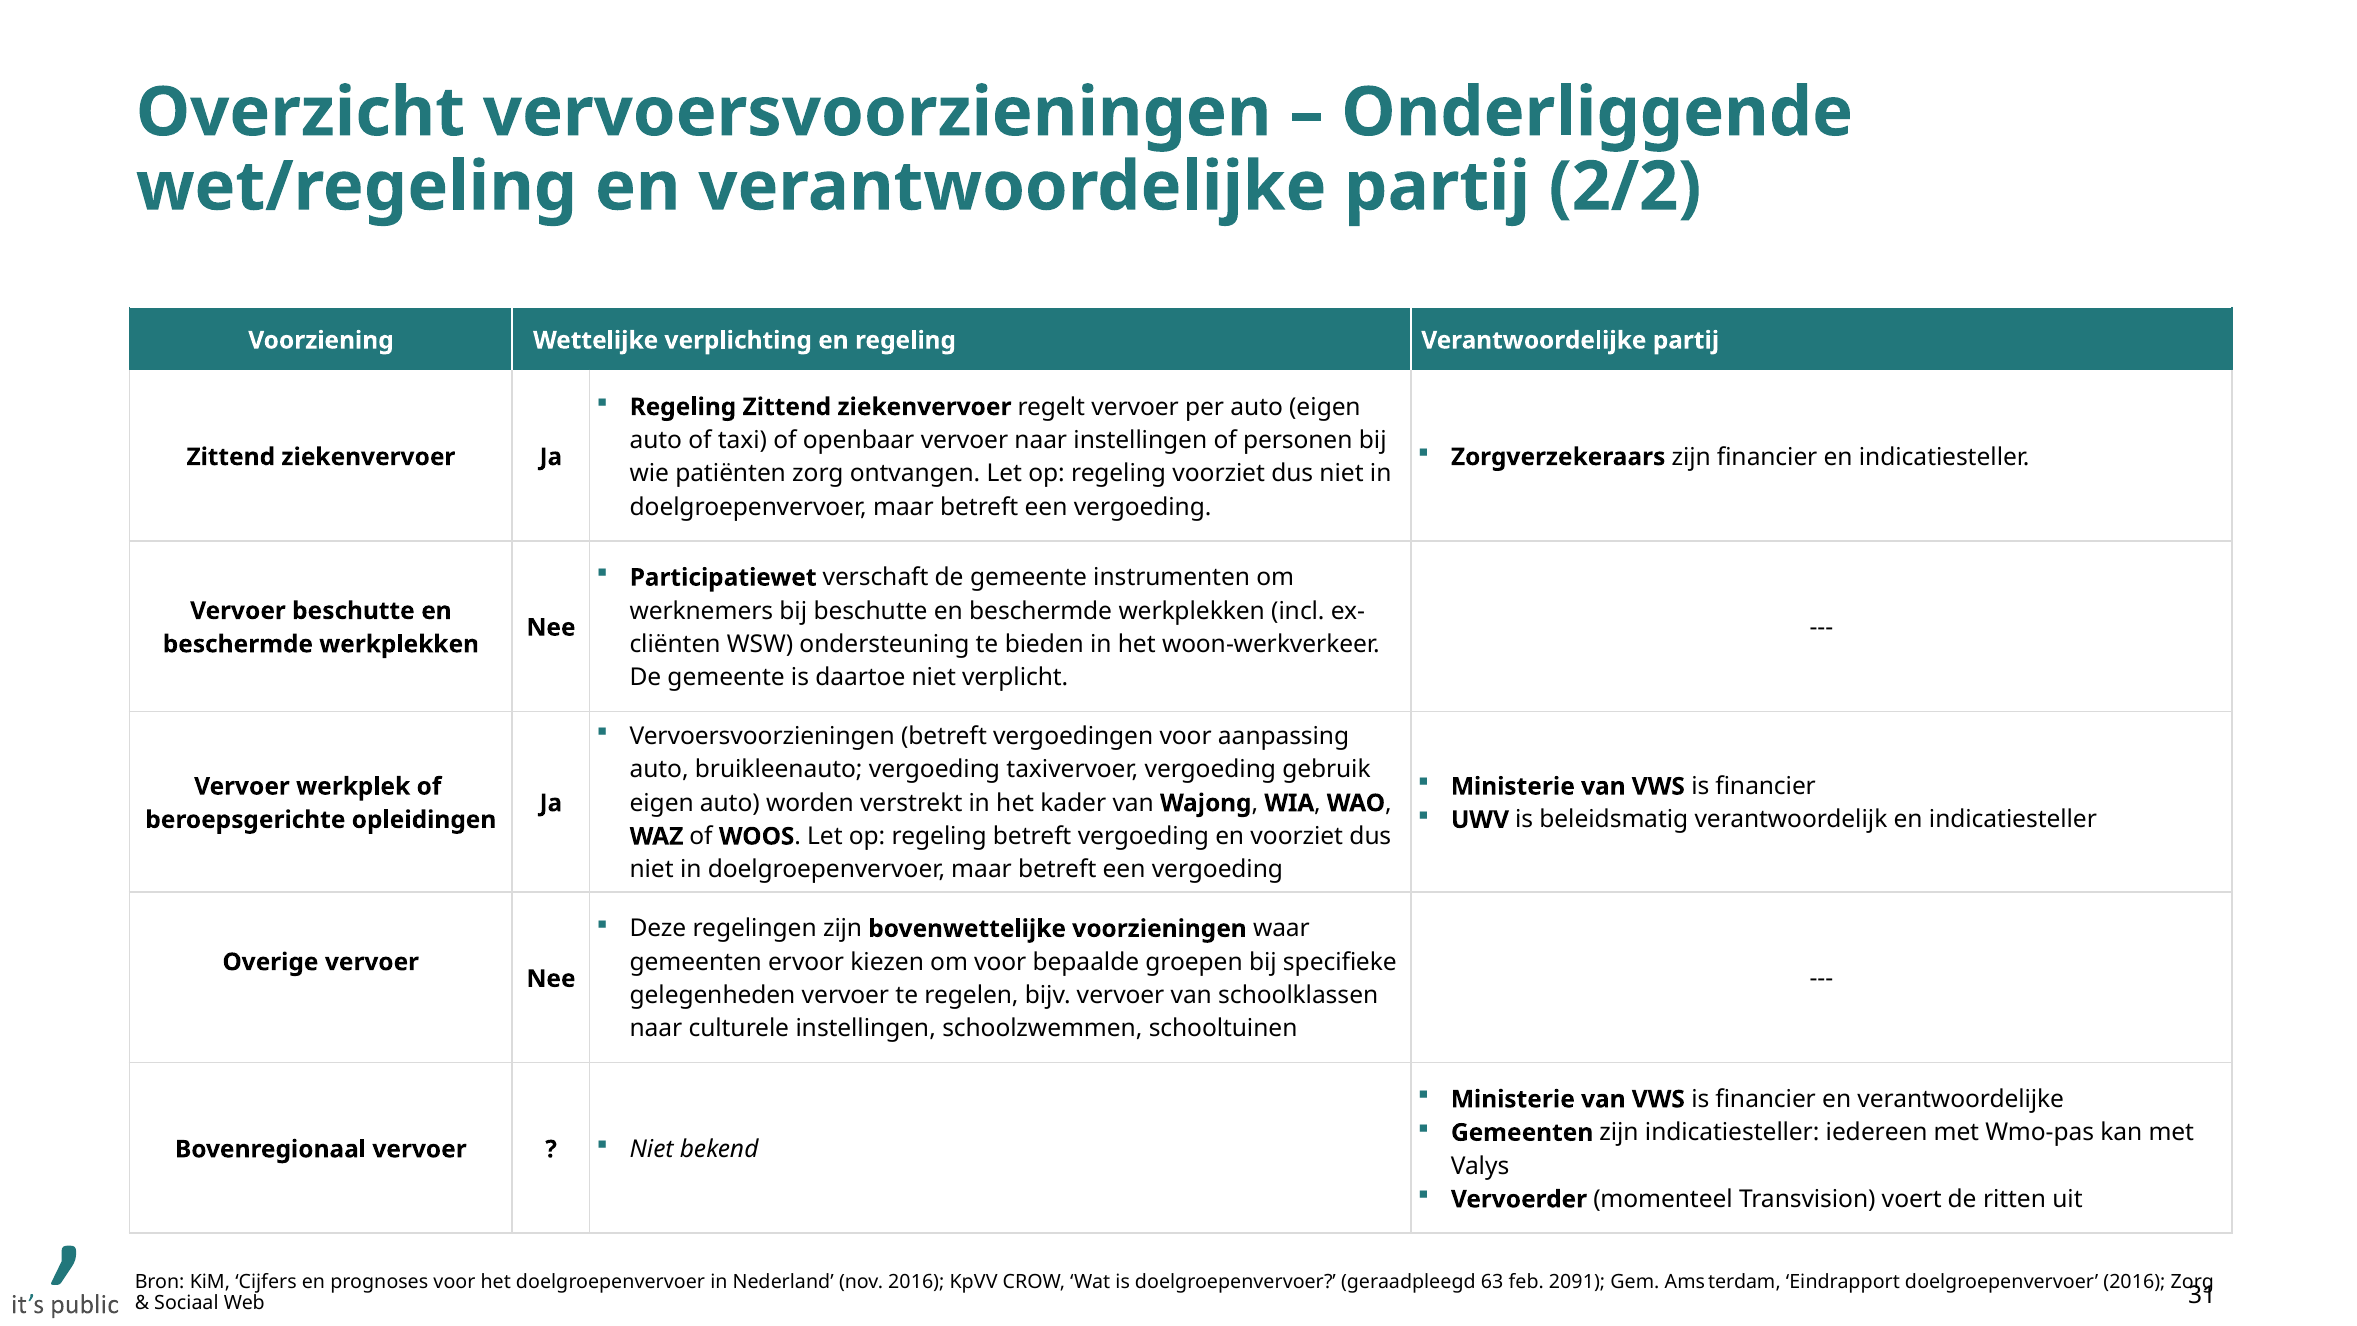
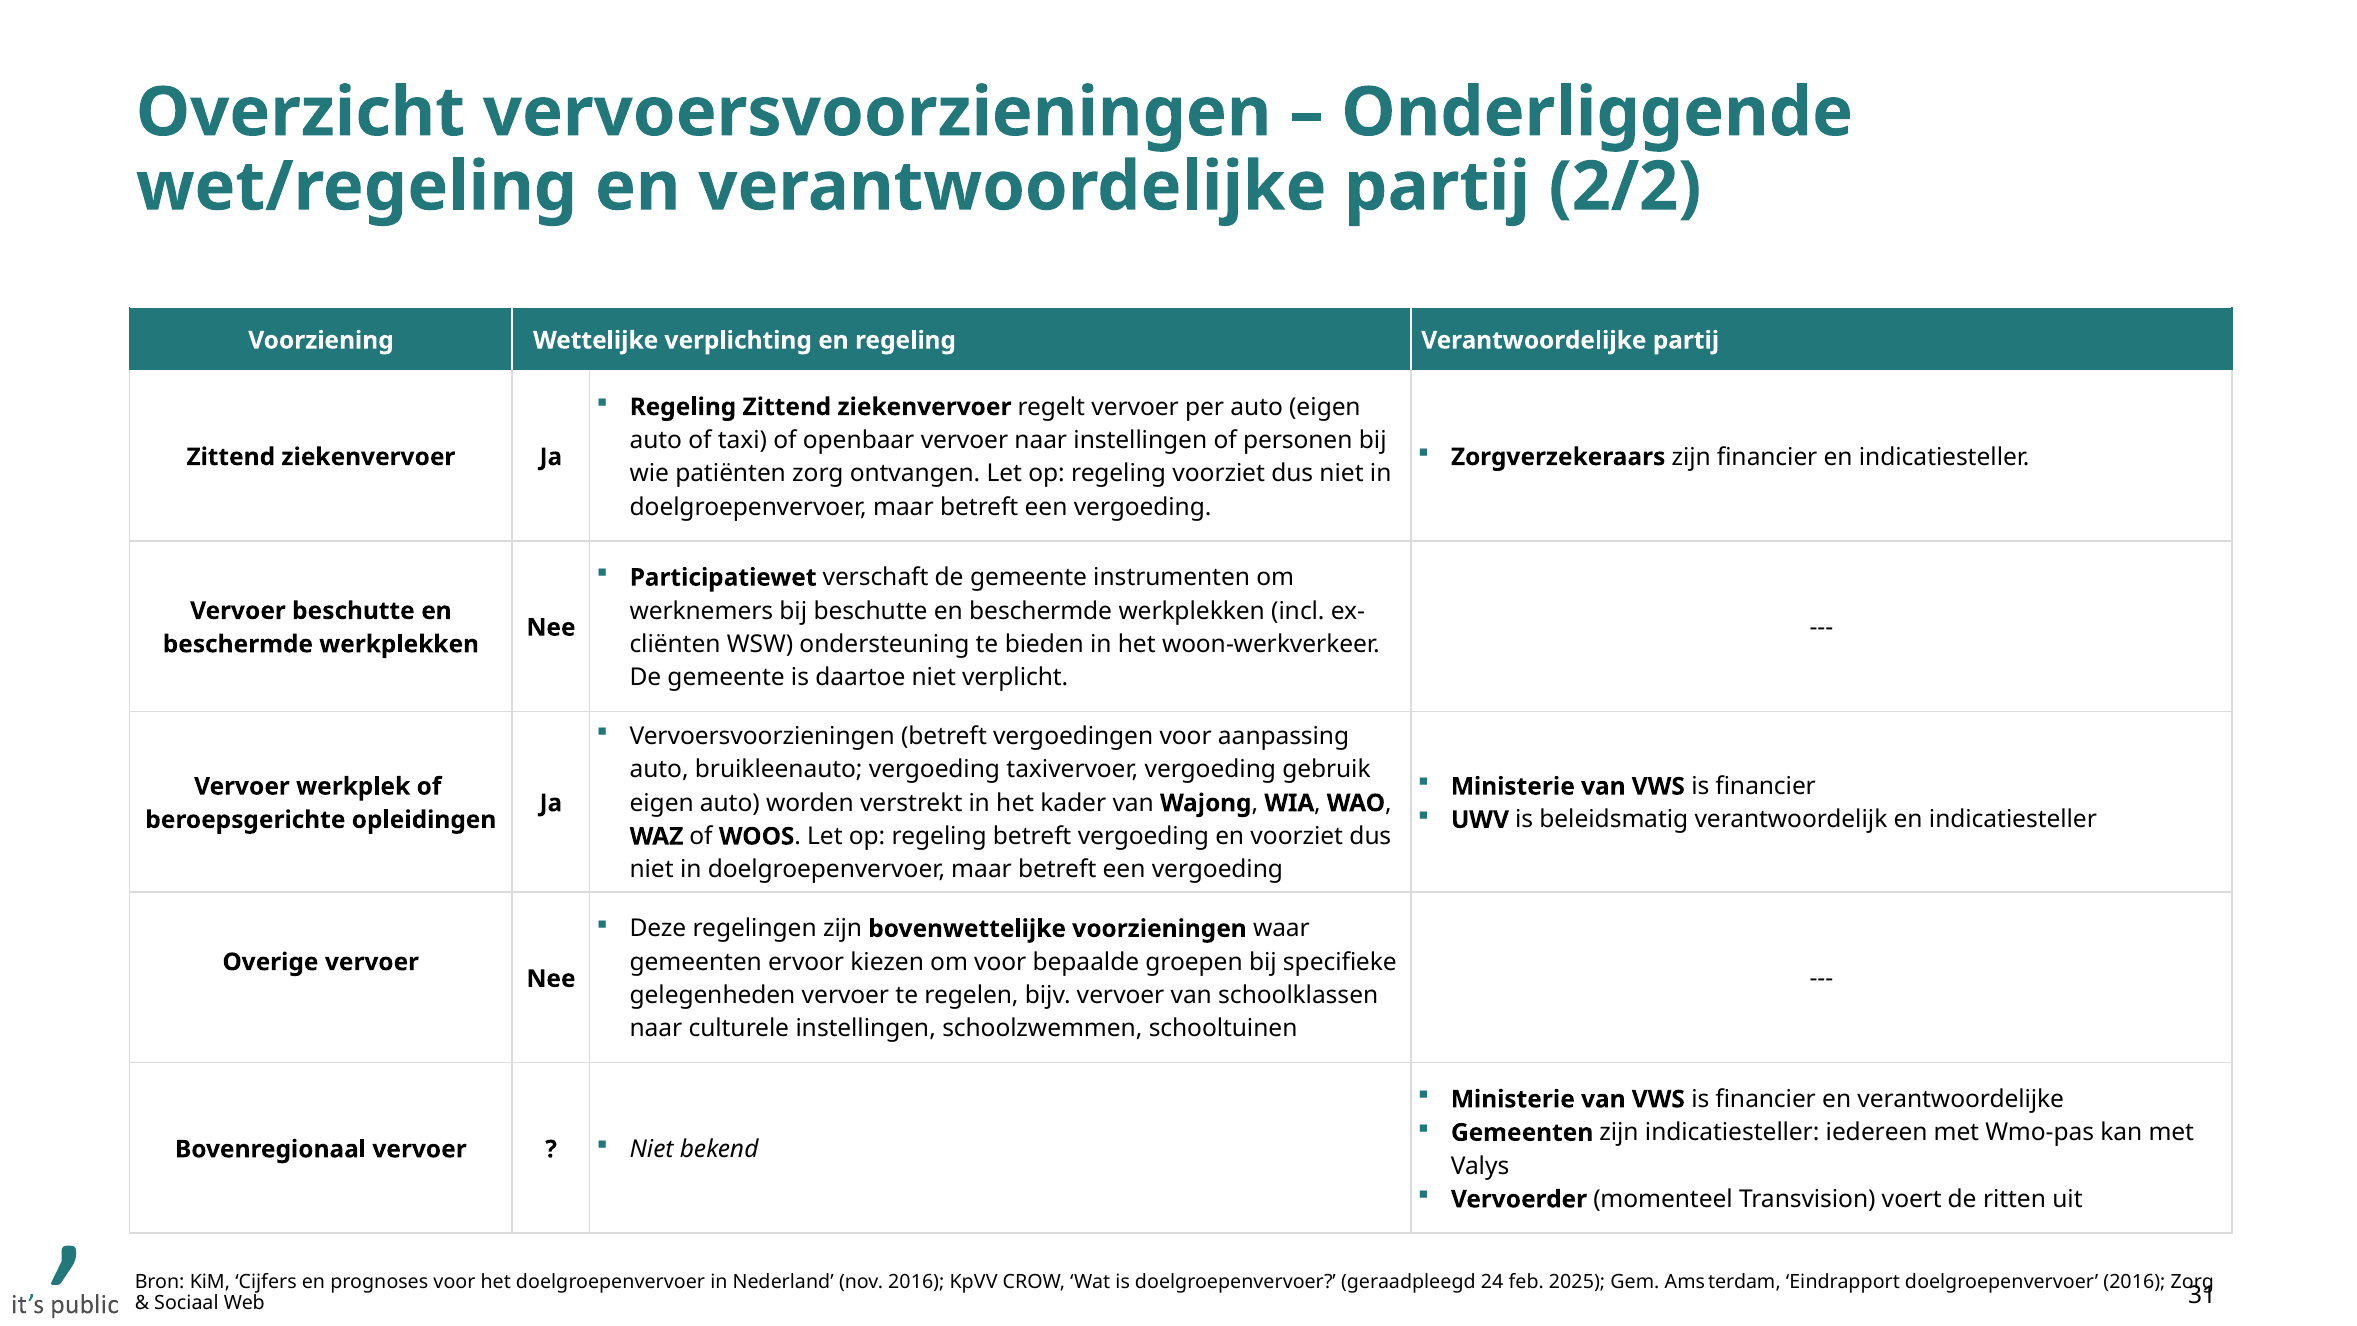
63: 63 -> 24 (1492, 1282)
2091: 2091 -> 2025 (1577, 1282)
